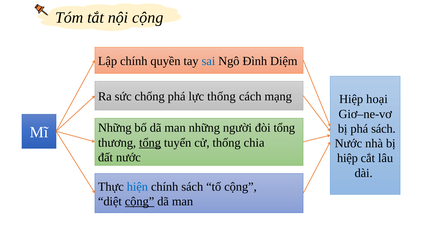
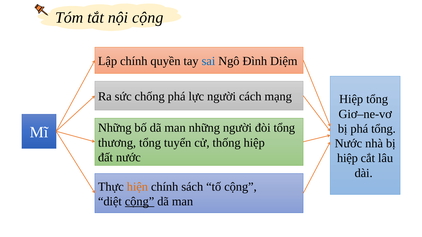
lực thống: thống -> người (222, 97)
Hiệp hoại: hoại -> tổng (377, 99)
phá sách: sách -> tổng (383, 129)
tổng underline: present -> none (150, 143)
thống chia: chia -> hiệp (254, 143)
hiện colour: blue -> orange (137, 187)
